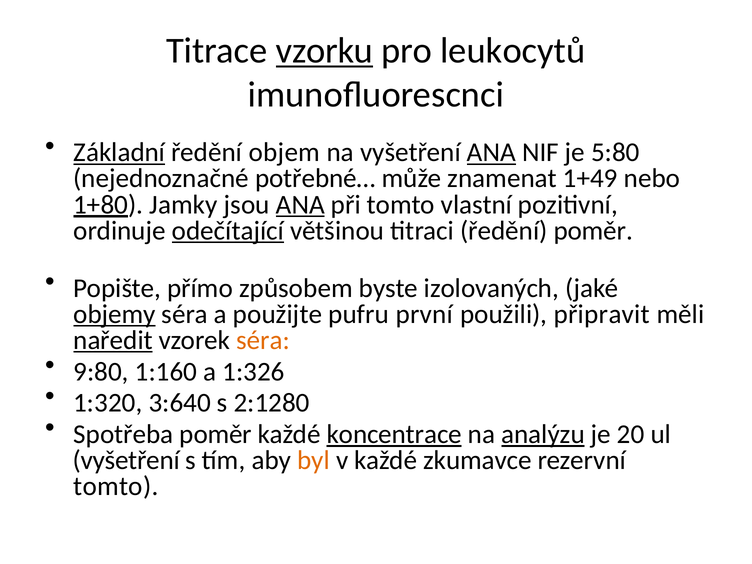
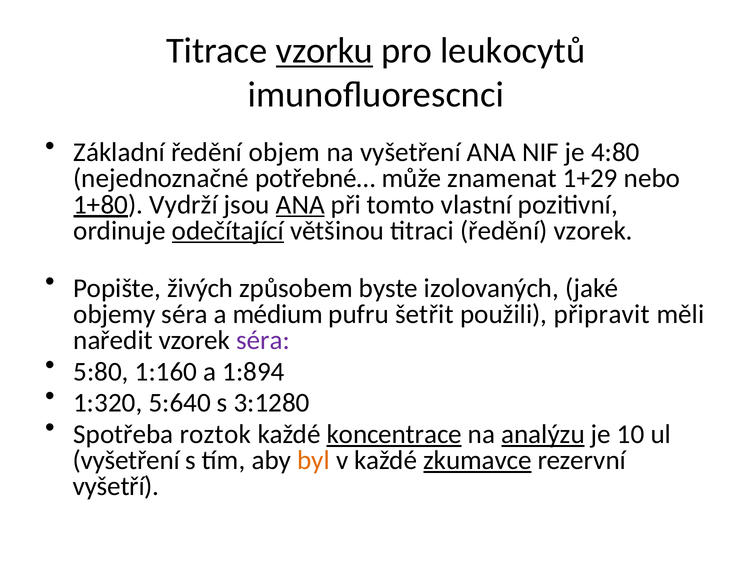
Základní underline: present -> none (119, 152)
ANA underline: present -> none (491, 152)
5:80: 5:80 -> 4:80 (615, 152)
1+49: 1+49 -> 1+29 (590, 179)
Jamky: Jamky -> Vydrží (184, 205)
ředění poměr: poměr -> vzorek (593, 231)
přímo: přímo -> živých (200, 288)
objemy underline: present -> none (114, 314)
použijte: použijte -> médium (278, 314)
první: první -> šetřit (424, 314)
naředit underline: present -> none (113, 340)
séra colour: orange -> purple (263, 340)
9:80: 9:80 -> 5:80 (101, 372)
1:326: 1:326 -> 1:894 (253, 372)
3:640: 3:640 -> 5:640 (180, 403)
2:1280: 2:1280 -> 3:1280 (272, 403)
Spotřeba poměr: poměr -> roztok (215, 434)
20: 20 -> 10 (631, 434)
zkumavce underline: none -> present (477, 460)
tomto: tomto -> vyšetří (116, 486)
